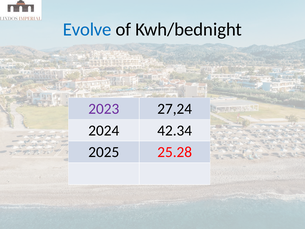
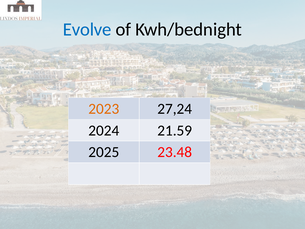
2023 colour: purple -> orange (104, 109)
42.34: 42.34 -> 21.59 (175, 130)
25.28: 25.28 -> 23.48 (175, 152)
